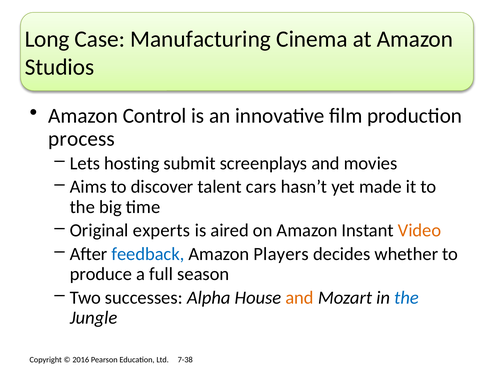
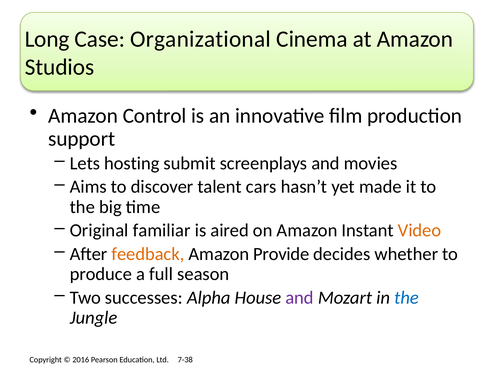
Manufacturing: Manufacturing -> Organizational (200, 39)
process: process -> support (82, 139)
experts: experts -> familiar (162, 230)
feedback colour: blue -> orange (148, 254)
Players: Players -> Provide (281, 254)
and colour: orange -> purple (300, 297)
